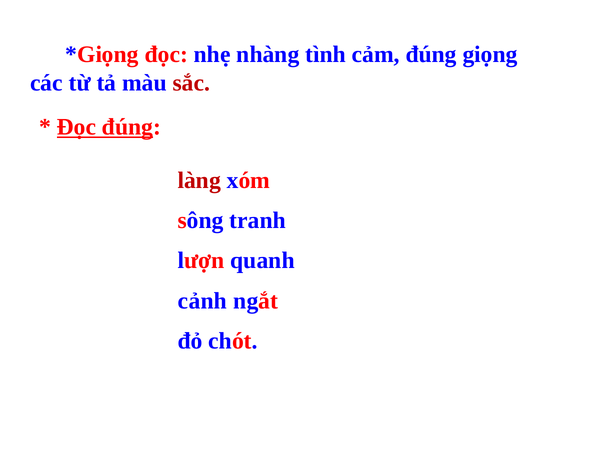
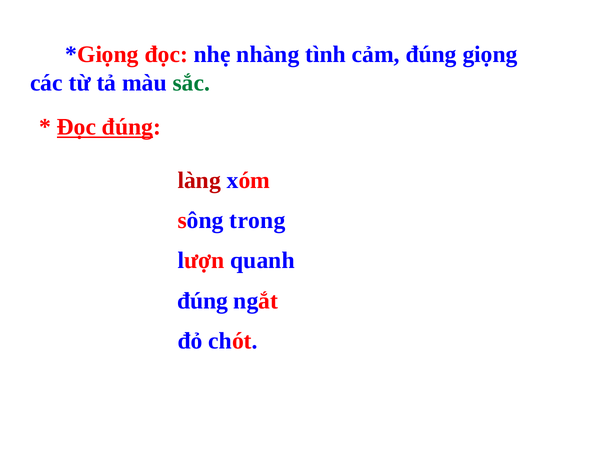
sắc colour: red -> green (191, 83)
tranh: tranh -> trong (257, 220)
cảnh: cảnh -> đúng (203, 301)
